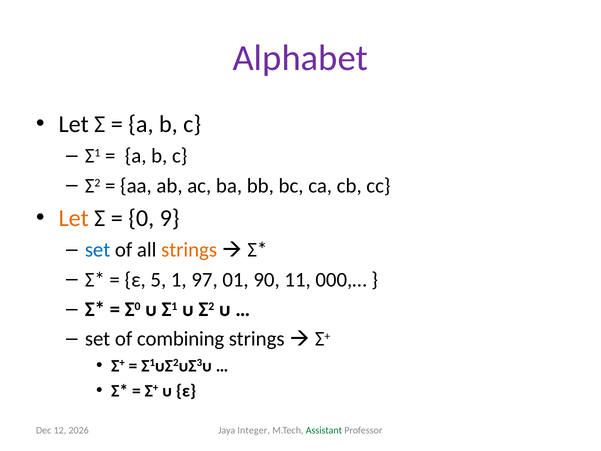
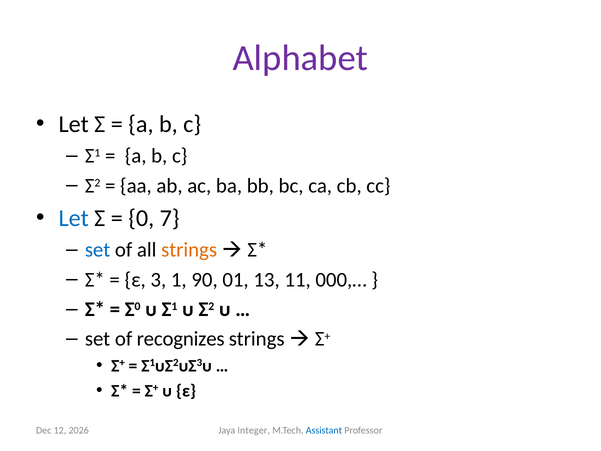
Let colour: orange -> blue (74, 218)
9: 9 -> 7 (170, 218)
5: 5 -> 3 (158, 279)
97: 97 -> 90 (205, 279)
90: 90 -> 13 (267, 279)
combining: combining -> recognizes (181, 339)
Assistant colour: green -> blue (324, 430)
